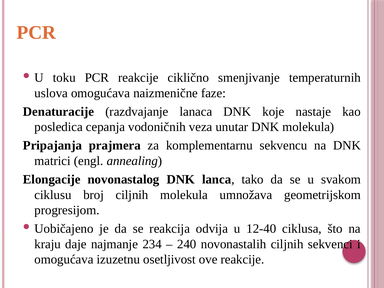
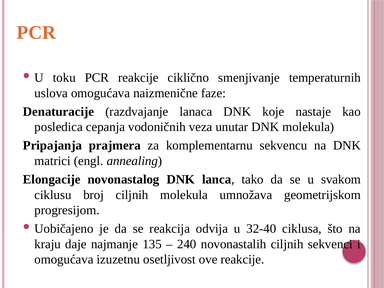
12-40: 12-40 -> 32-40 (261, 229)
234: 234 -> 135 (152, 244)
